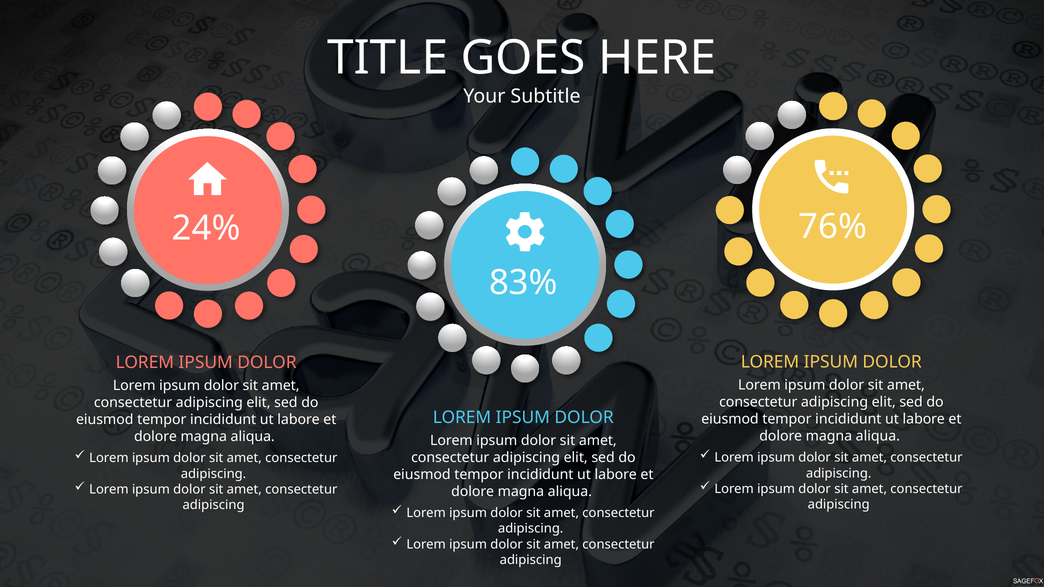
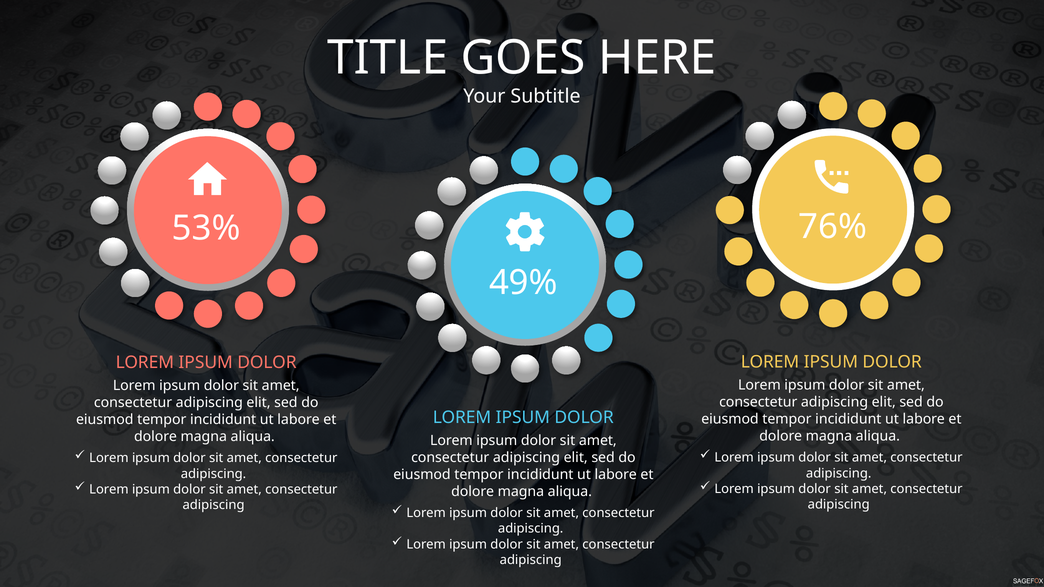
24%: 24% -> 53% (206, 228)
83%: 83% -> 49% (523, 283)
